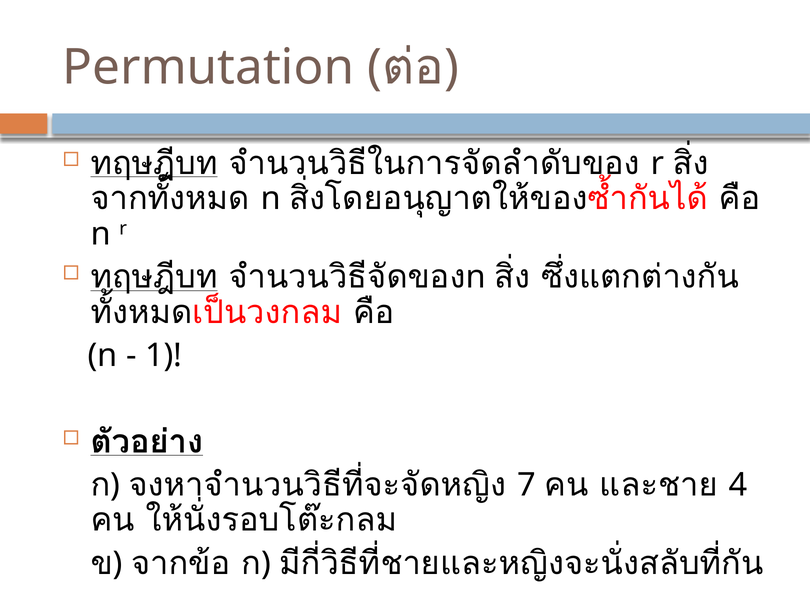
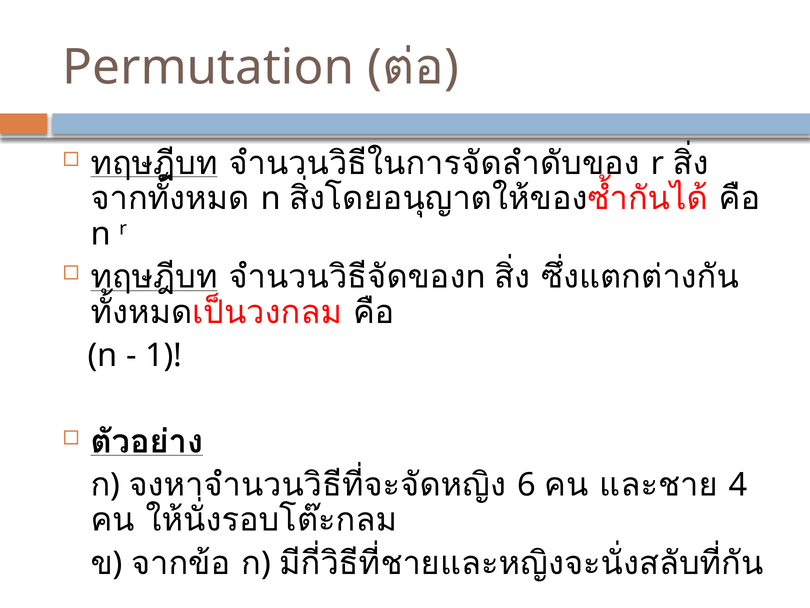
7: 7 -> 6 (527, 485)
